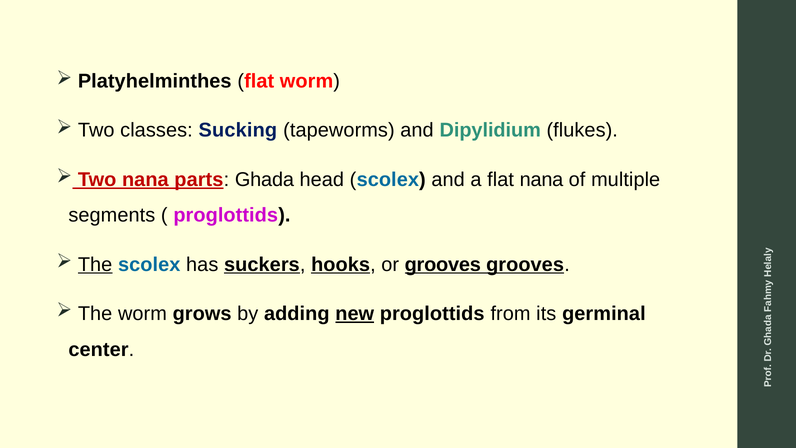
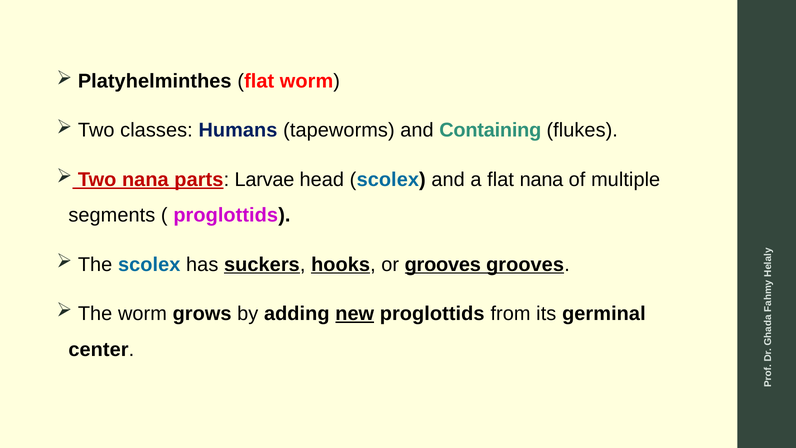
Sucking: Sucking -> Humans (238, 130)
Dipylidium: Dipylidium -> Containing (490, 130)
Ghada: Ghada -> Larvae (264, 179)
The underline: present -> none (95, 264)
